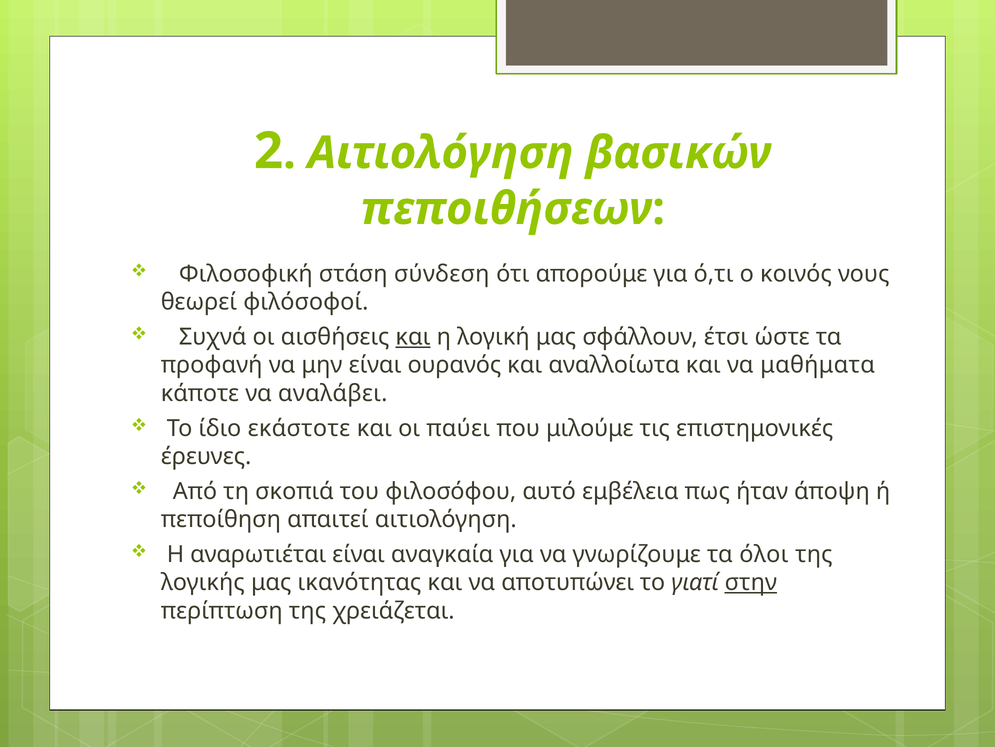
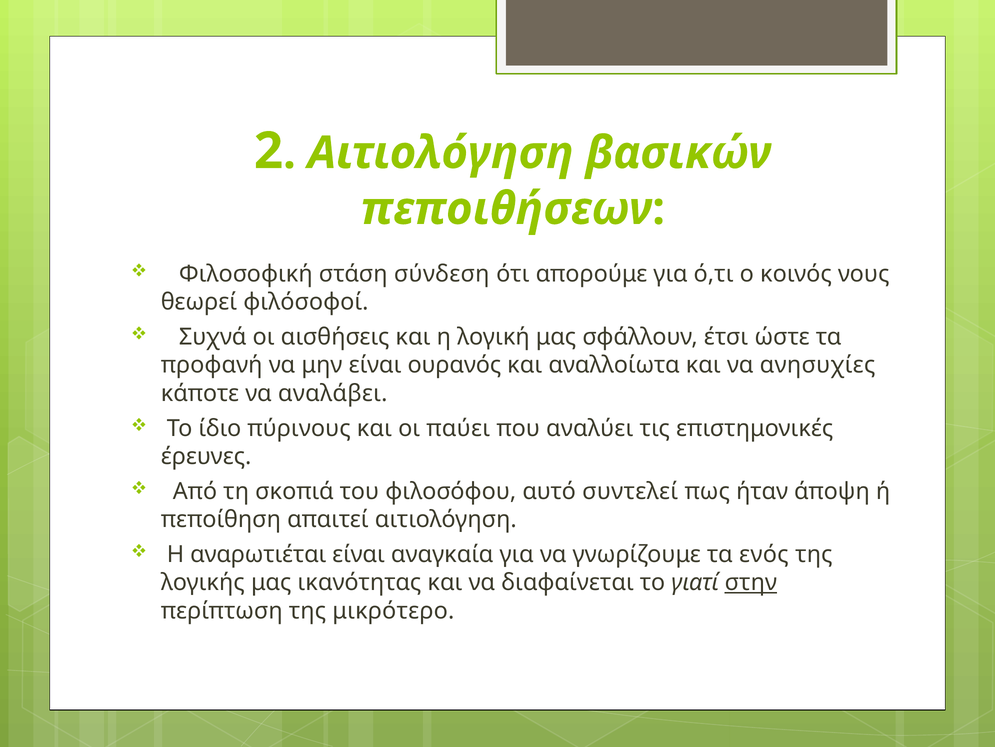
και underline: present -> none (413, 337)
μαθήματα: μαθήματα -> ανησυχίες (818, 365)
εκάστοτε: εκάστοτε -> πύρινους (299, 428)
μιλούμε: μιλούμε -> αναλύει (590, 428)
εμβέλεια: εμβέλεια -> συντελεί (630, 491)
όλοι: όλοι -> ενός (764, 554)
αποτυπώνει: αποτυπώνει -> διαφαίνεται (568, 582)
χρειάζεται: χρειάζεται -> μικρότερο (393, 610)
